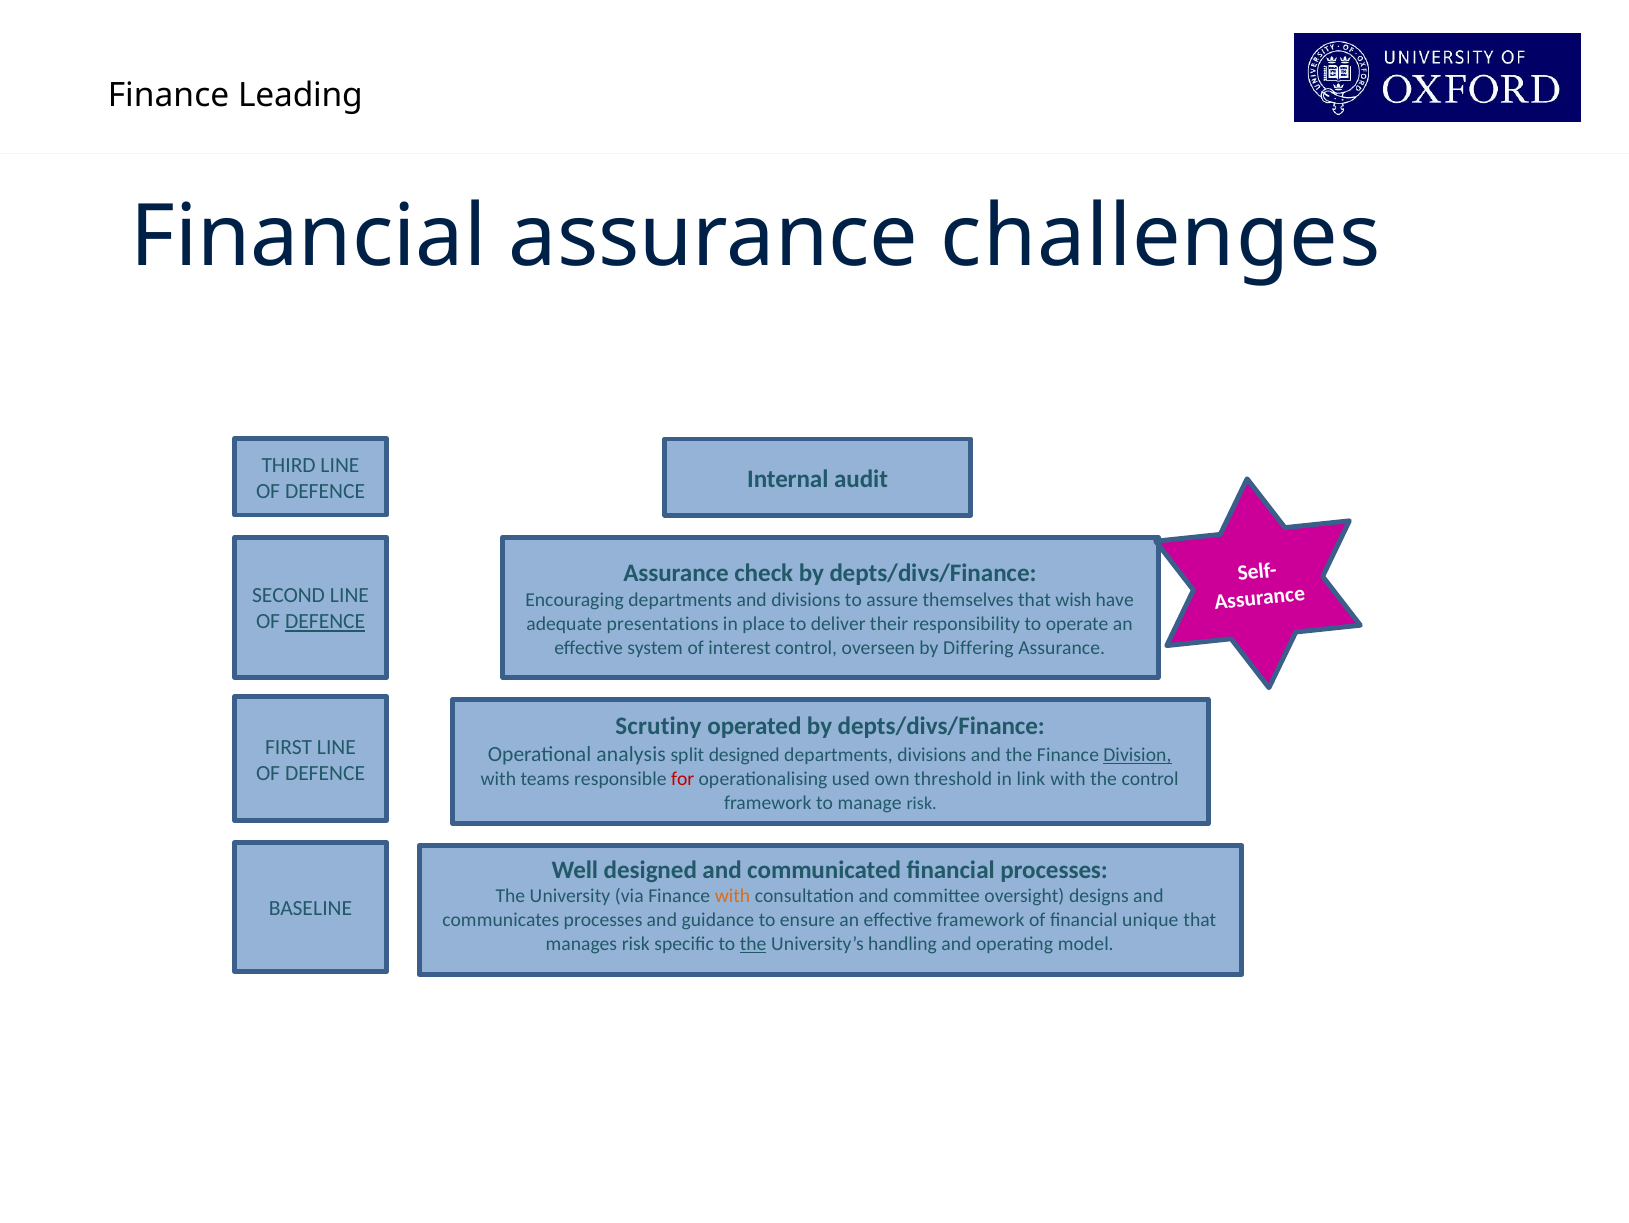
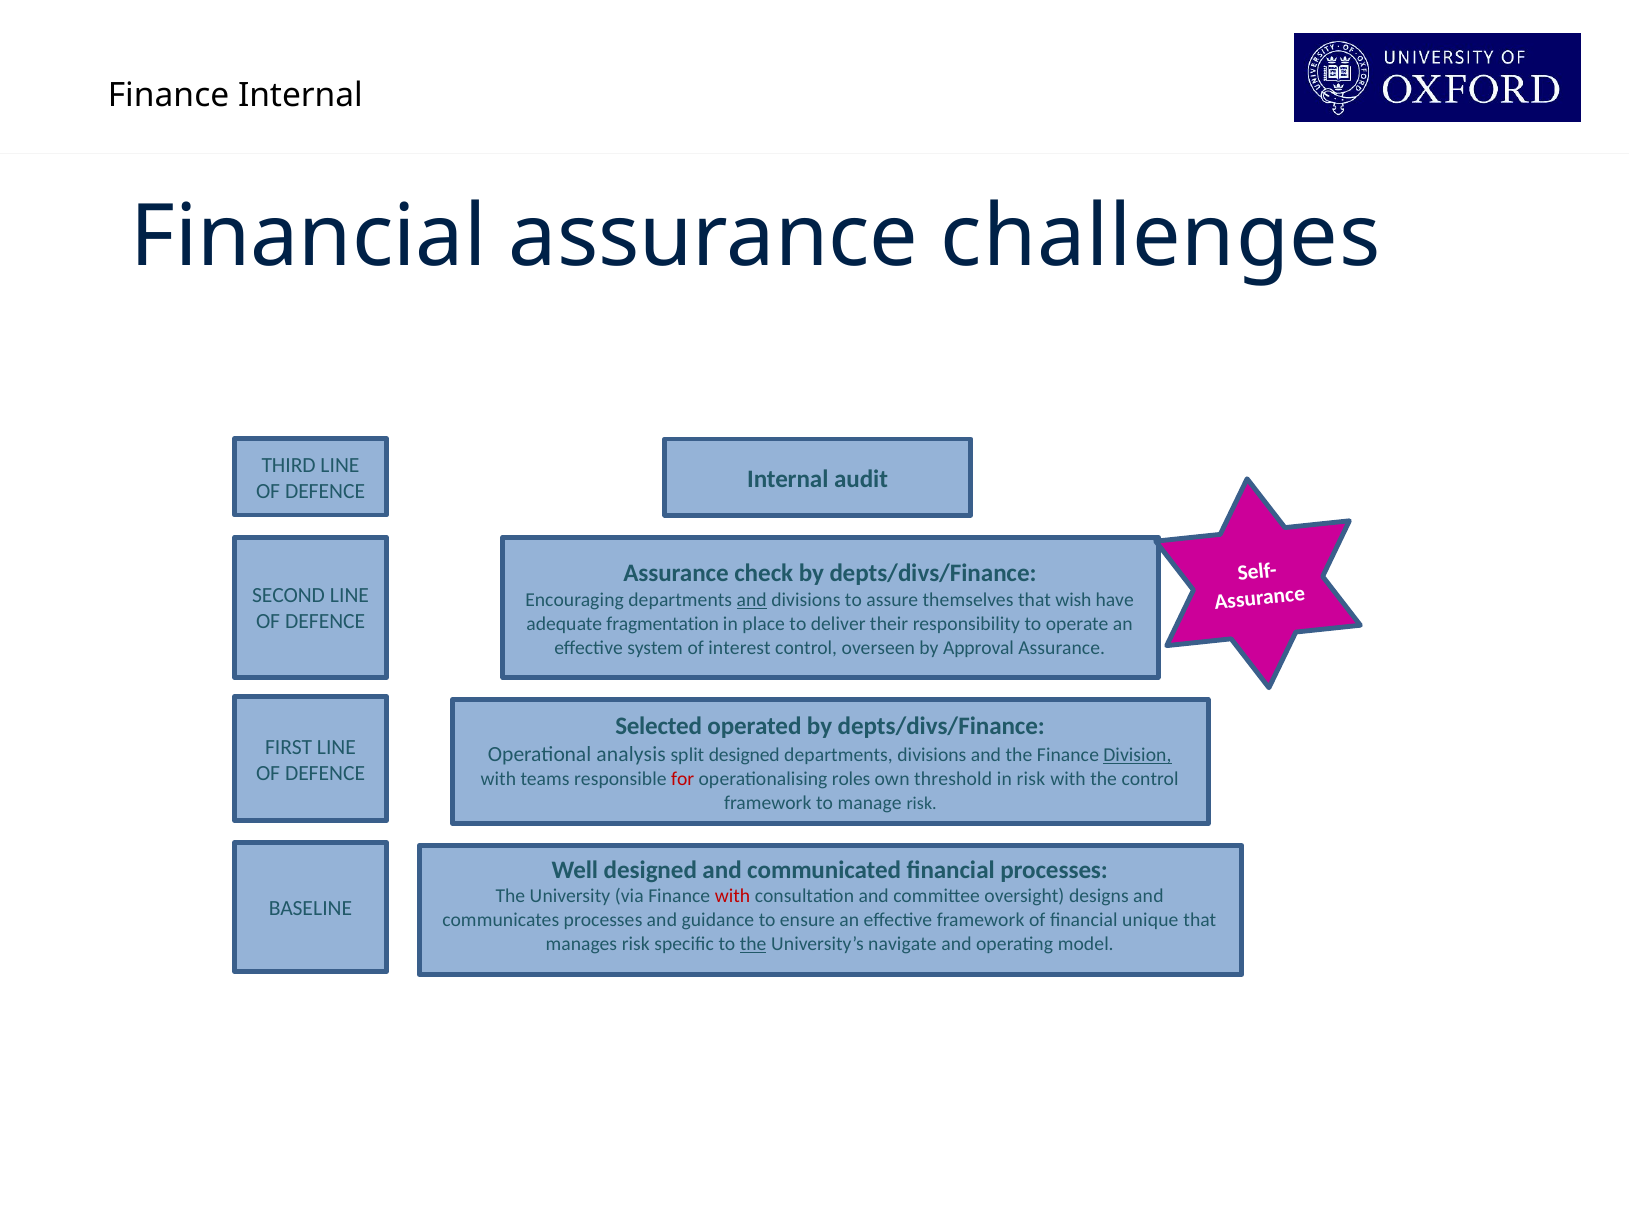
Finance Leading: Leading -> Internal (300, 95)
and underline: none -> present (752, 600)
DEFENCE underline: present -> none (325, 621)
presentations: presentations -> fragmentation (663, 623)
Differing: Differing -> Approval (979, 647)
Scrutiny: Scrutiny -> Selected (659, 726)
used: used -> roles (851, 779)
in link: link -> risk (1031, 779)
with colour: orange -> red (733, 896)
handling: handling -> navigate (902, 943)
